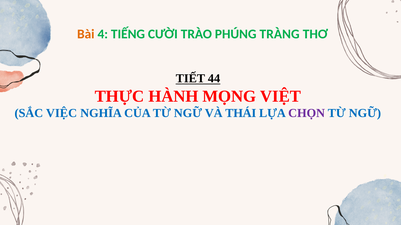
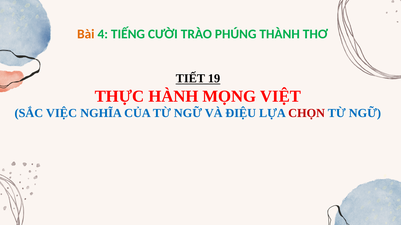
TRÀNG: TRÀNG -> THÀNH (280, 34)
44: 44 -> 19 (214, 79)
THÁI: THÁI -> ĐIỆU (241, 113)
CHỌN colour: purple -> red (307, 113)
